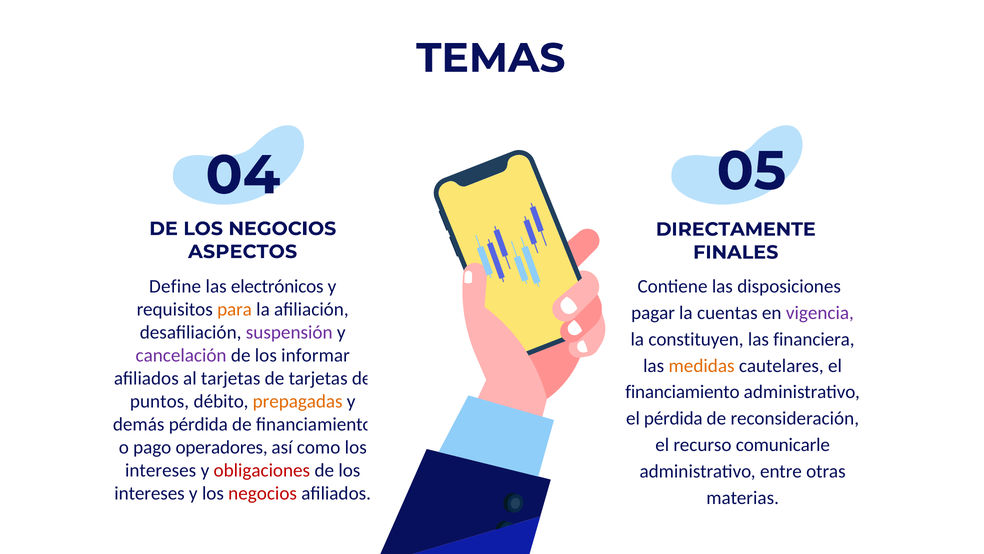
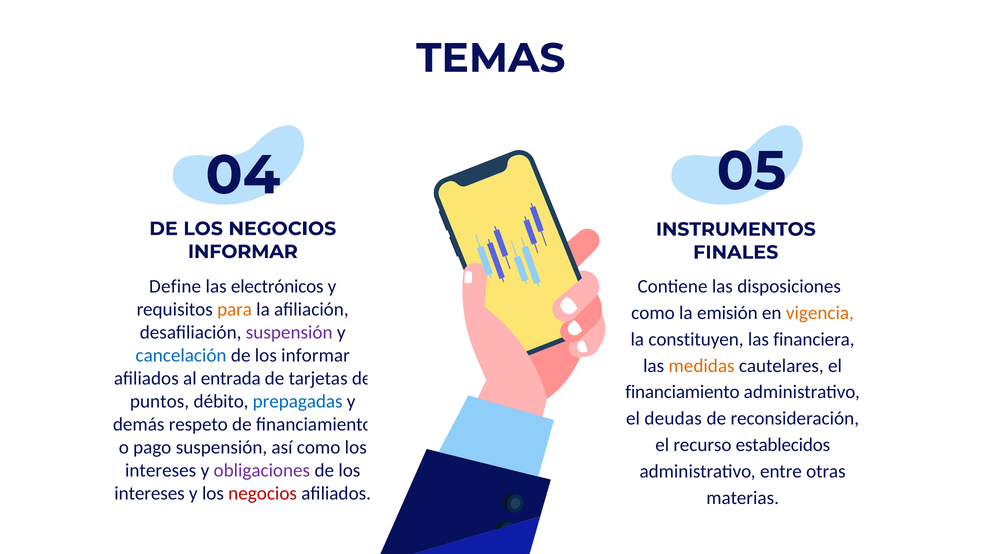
DIRECTAMENTE: DIRECTAMENTE -> INSTRUMENTOS (736, 229)
ASPECTOS: ASPECTOS -> INFORMAR (243, 252)
pagar: pagar -> como (653, 313)
cuentas: cuentas -> emisión (727, 313)
vigencia colour: purple -> orange (820, 313)
cancelación colour: purple -> blue (181, 355)
al tarjetas: tarjetas -> entrada (231, 378)
prepagadas colour: orange -> blue (298, 401)
el pérdida: pérdida -> deudas (673, 418)
demás pérdida: pérdida -> respeto (198, 424)
comunicarle: comunicarle -> establecidos (783, 445)
pago operadores: operadores -> suspensión (222, 447)
obligaciones colour: red -> purple (262, 470)
